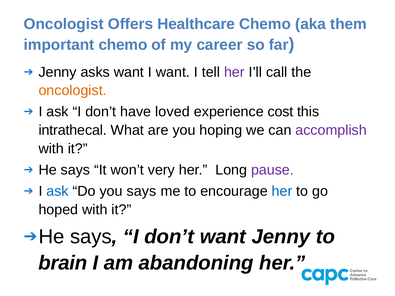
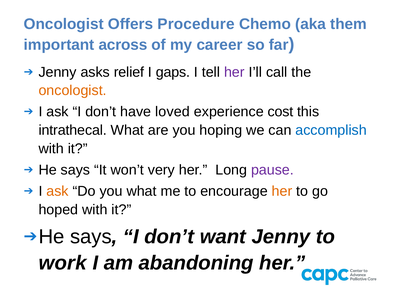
Healthcare: Healthcare -> Procedure (196, 24)
important chemo: chemo -> across (123, 45)
asks want: want -> relief (129, 72)
I want: want -> gaps (173, 72)
accomplish colour: purple -> blue (331, 130)
ask colour: blue -> orange (58, 191)
you says: says -> what (142, 191)
her colour: blue -> orange (282, 191)
brain: brain -> work (63, 263)
